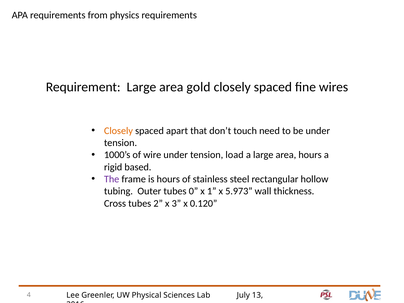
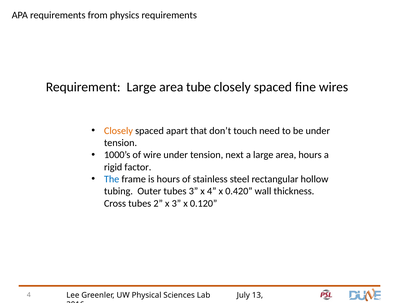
gold: gold -> tube (199, 87)
load: load -> next (235, 155)
based: based -> factor (138, 167)
The colour: purple -> blue (112, 179)
tubes 0: 0 -> 3 (193, 191)
x 1: 1 -> 4 (212, 191)
5.973: 5.973 -> 0.420 (239, 191)
